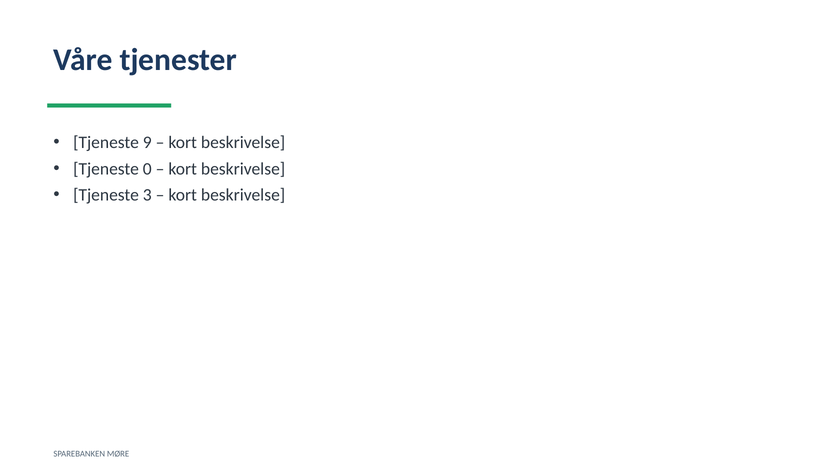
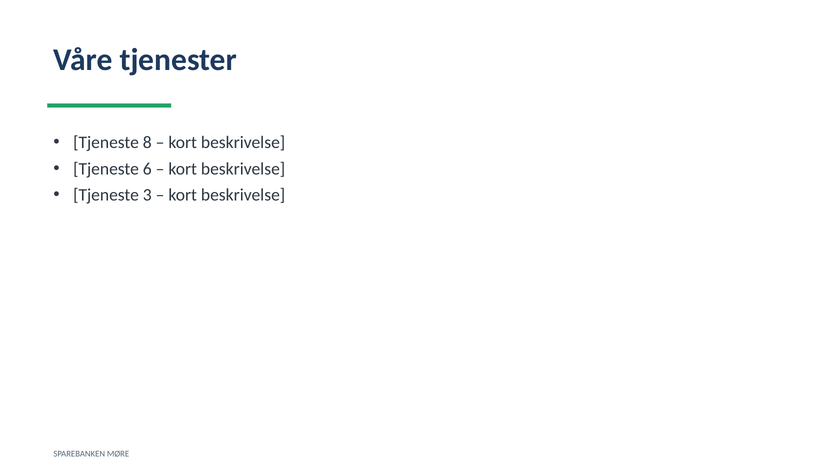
9: 9 -> 8 (147, 142)
0: 0 -> 6 (147, 169)
